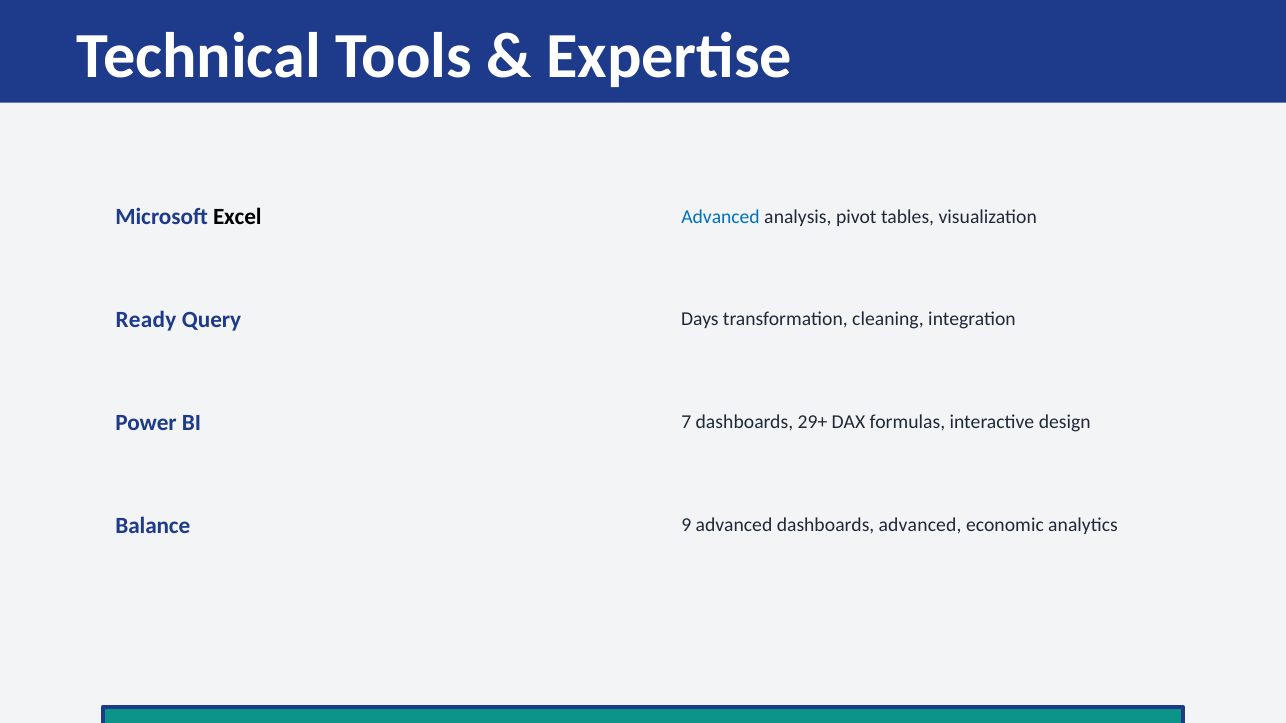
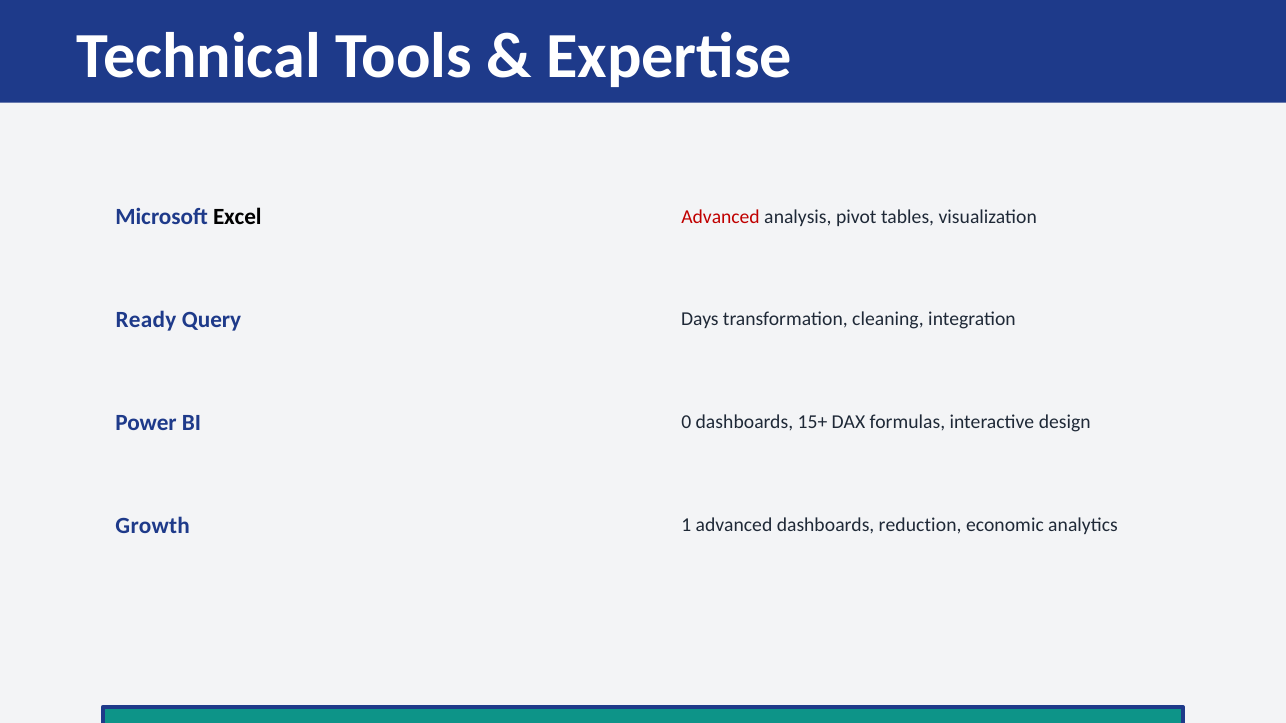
Advanced colour: blue -> red (721, 217)
7: 7 -> 0 (686, 423)
29+: 29+ -> 15+ (812, 423)
Balance: Balance -> Growth (153, 526)
9: 9 -> 1 (686, 525)
dashboards advanced: advanced -> reduction (920, 525)
